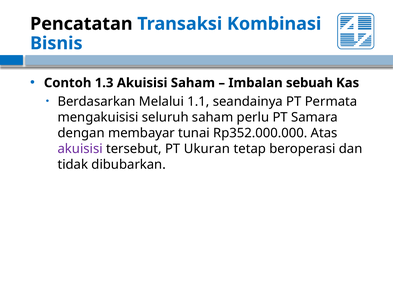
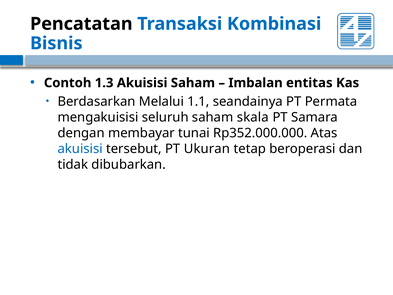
sebuah: sebuah -> entitas (309, 83)
perlu: perlu -> skala (253, 117)
akuisisi colour: purple -> blue (80, 149)
